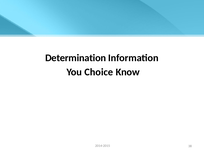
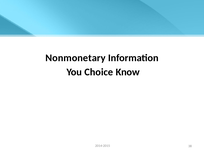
Determination: Determination -> Nonmonetary (76, 58)
